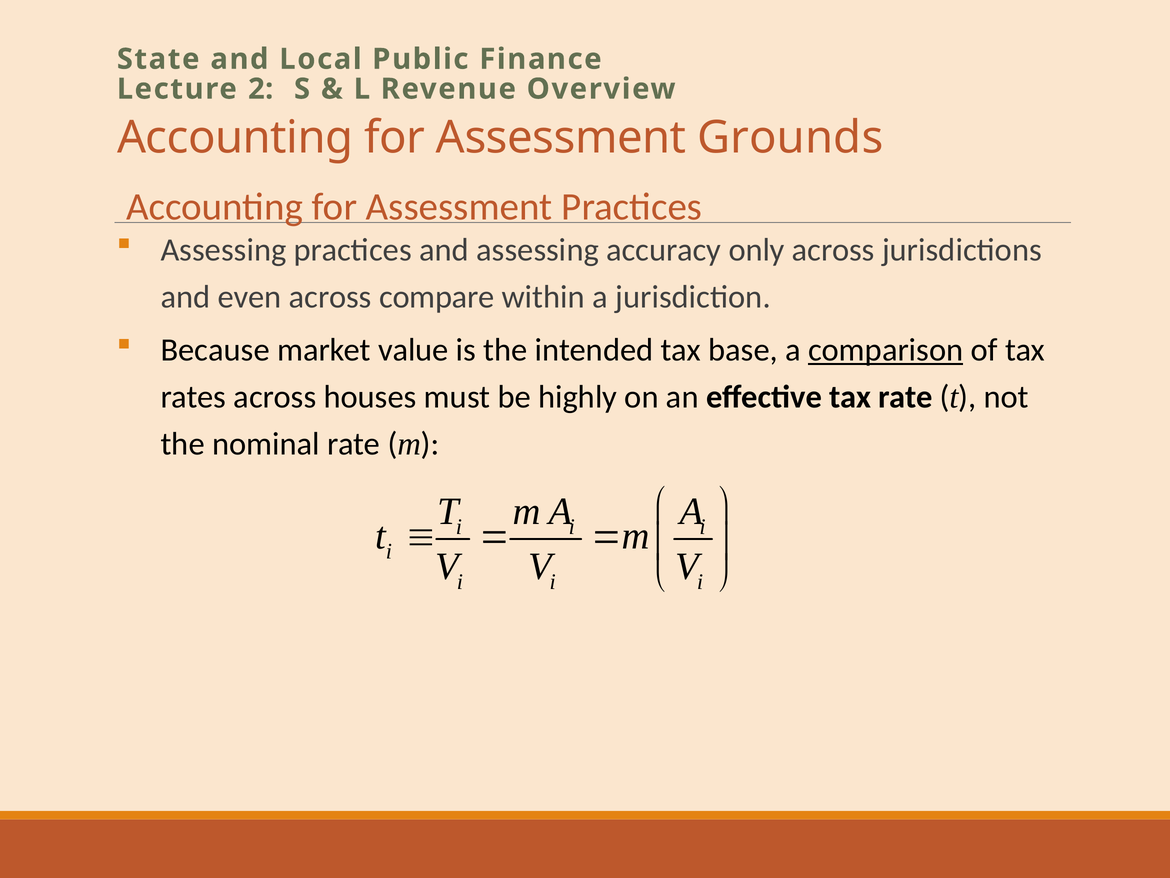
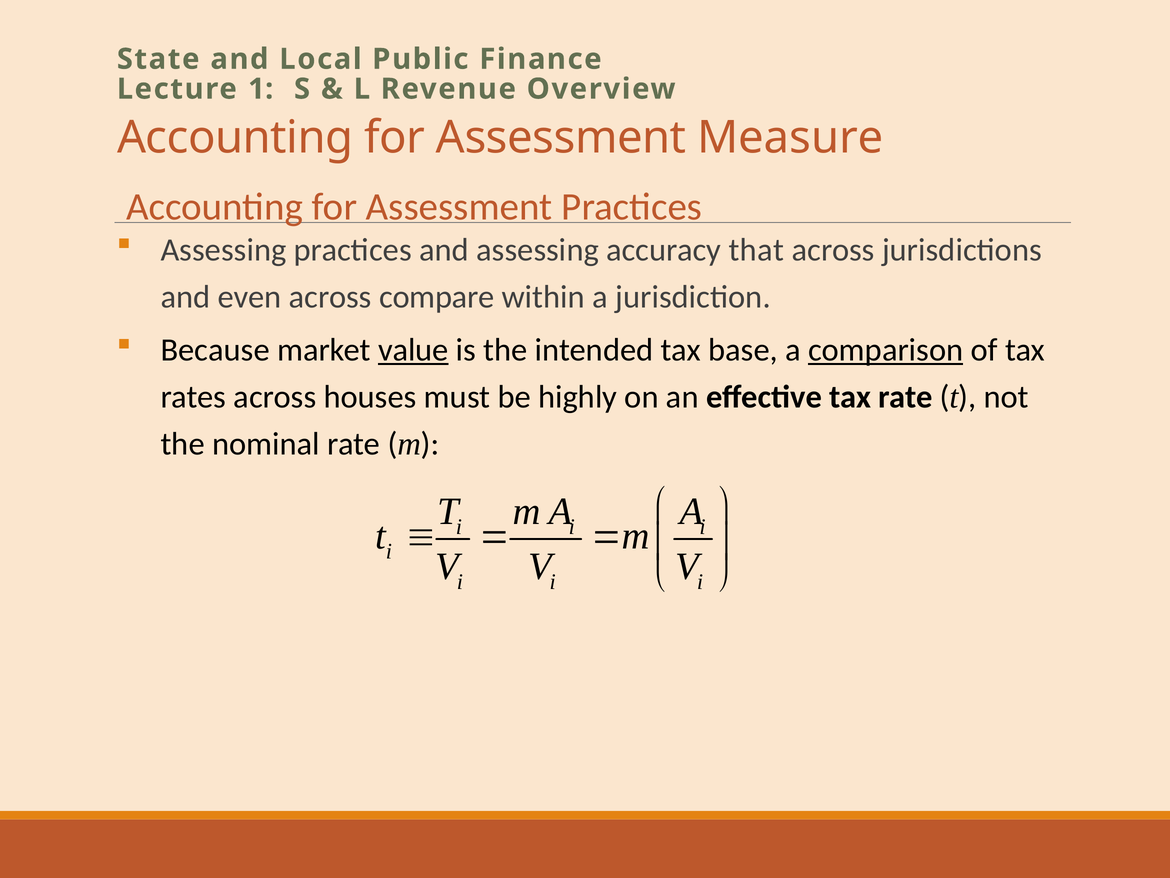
2: 2 -> 1 (261, 89)
Grounds: Grounds -> Measure (790, 137)
only: only -> that (756, 250)
value underline: none -> present (413, 350)
